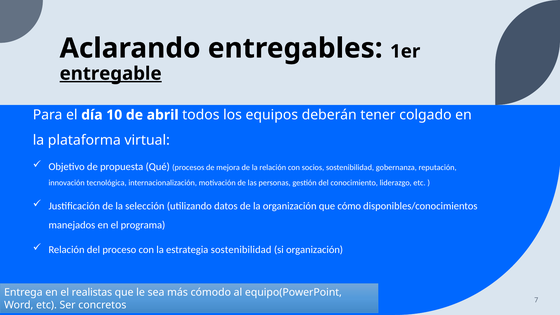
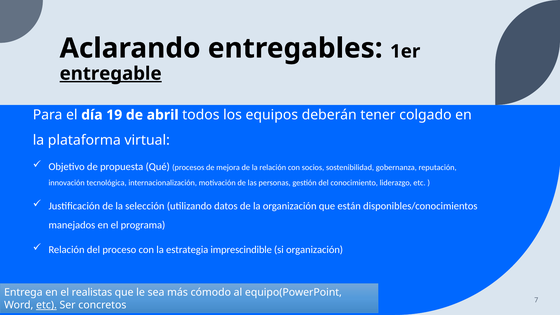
10: 10 -> 19 (114, 115)
cómo: cómo -> están (349, 206)
estrategia sostenibilidad: sostenibilidad -> imprescindible (241, 250)
etc underline: none -> present (46, 305)
